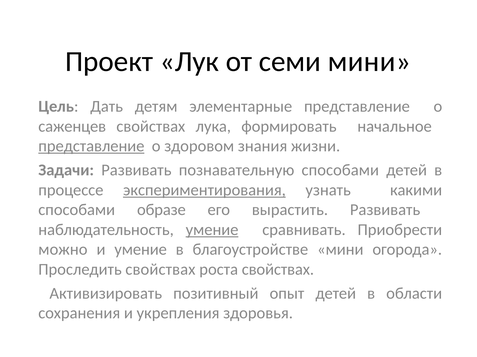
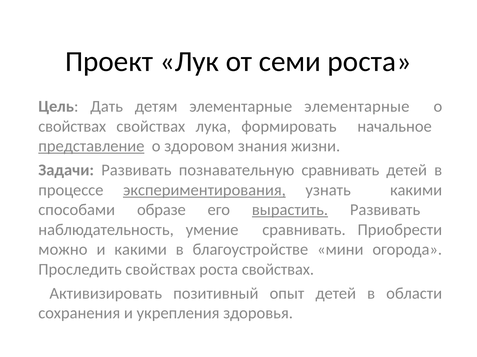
семи мини: мини -> роста (369, 62)
элементарные представление: представление -> элементарные (357, 107)
саженцев: саженцев -> свойствах (72, 127)
познавательную способами: способами -> сравнивать (340, 170)
вырастить underline: none -> present (290, 210)
умение underline: present -> none (212, 230)
и умение: умение -> какими (141, 250)
